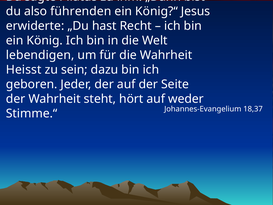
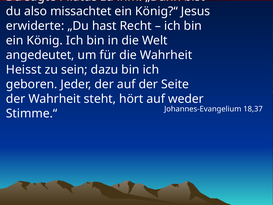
führenden: führenden -> missachtet (81, 11)
lebendigen: lebendigen -> angedeutet (40, 55)
